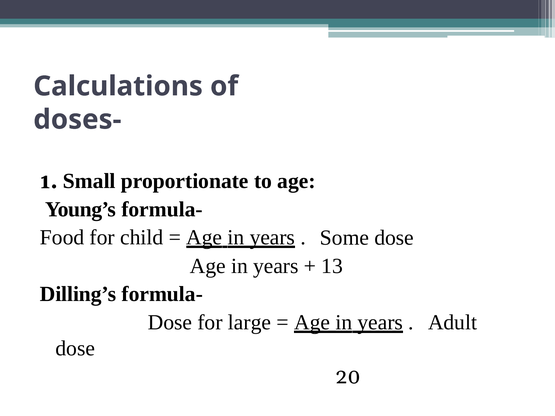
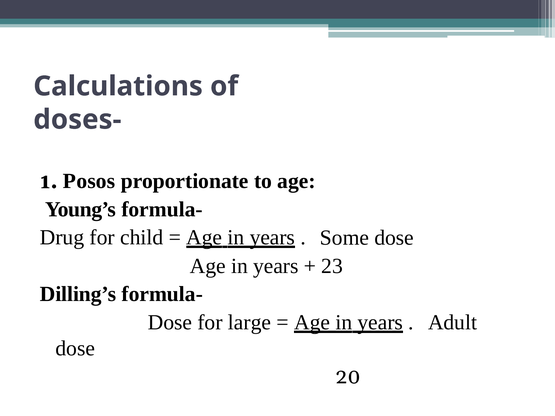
Small: Small -> Posos (89, 181)
Food: Food -> Drug (62, 238)
13: 13 -> 23 (332, 266)
